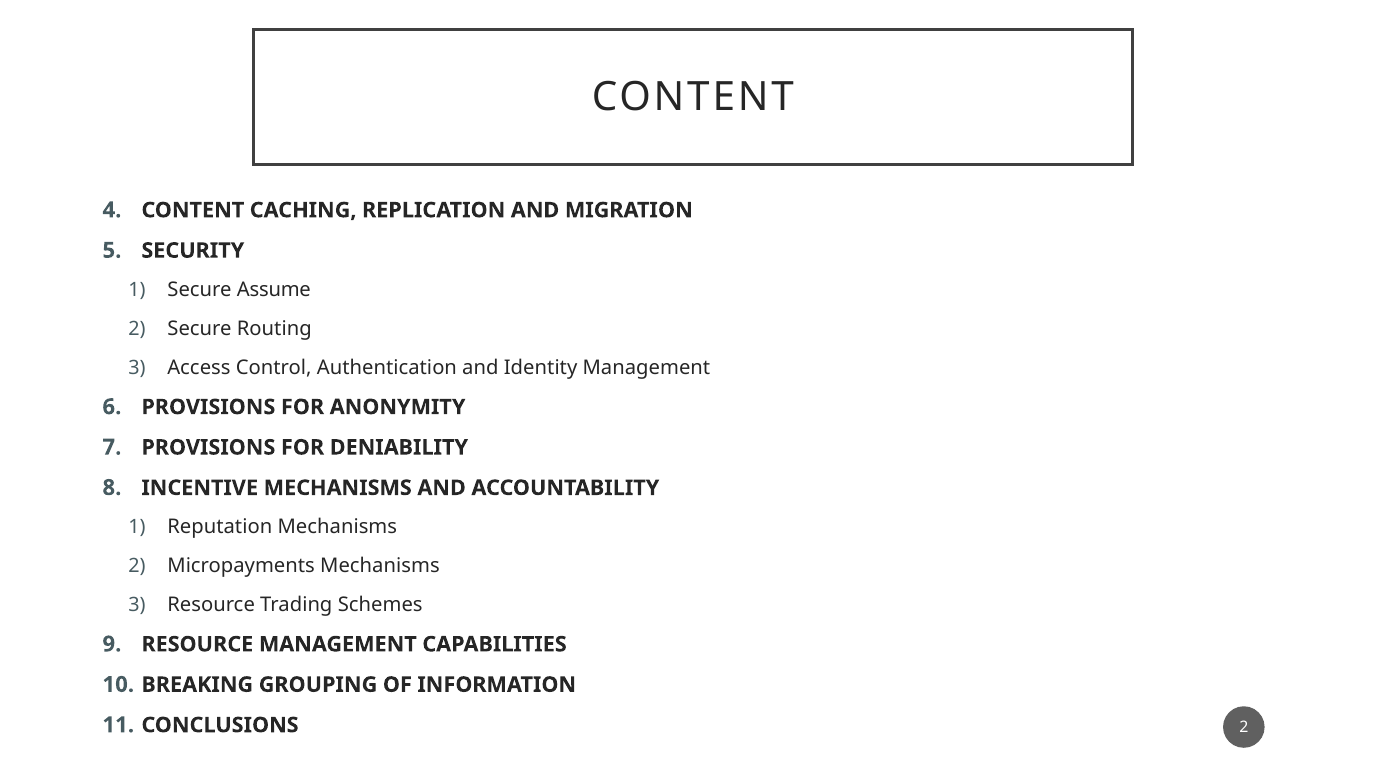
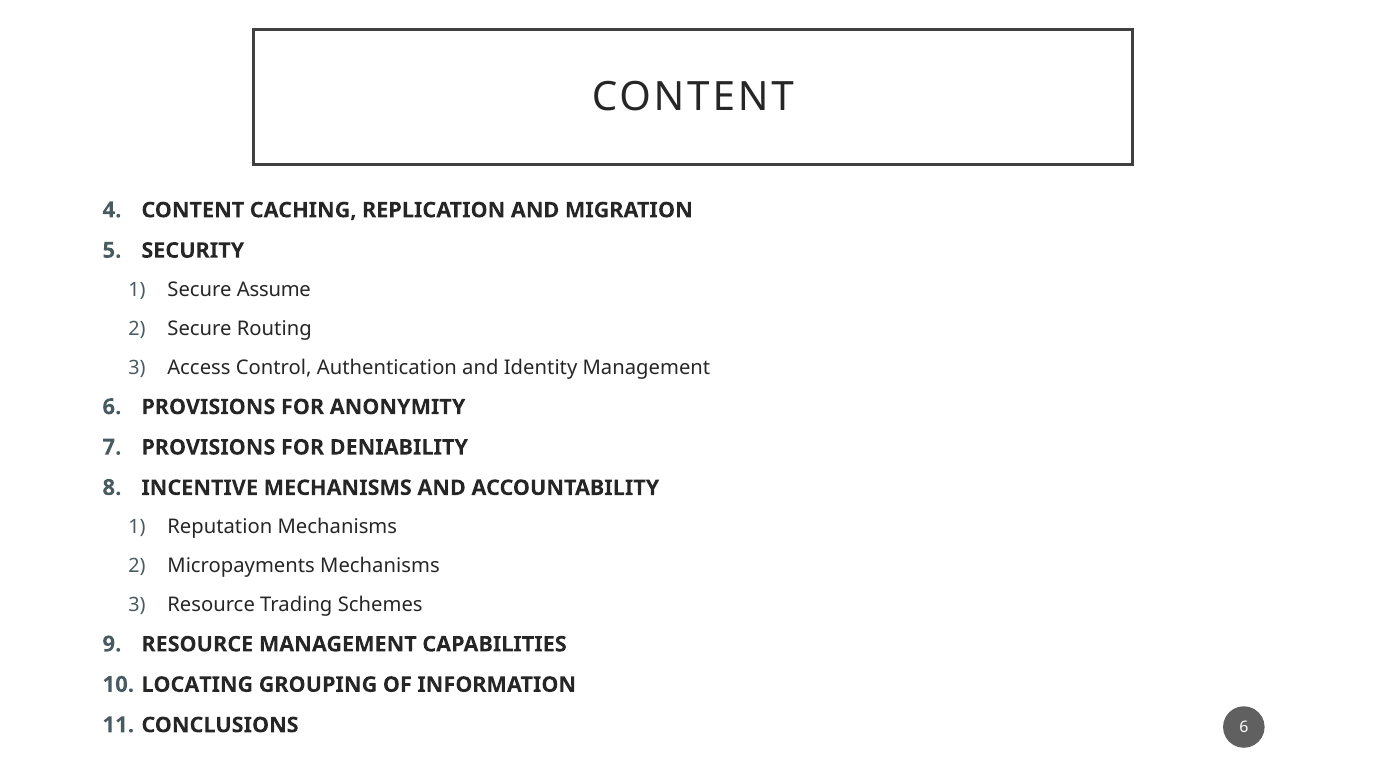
BREAKING: BREAKING -> LOCATING (197, 685)
CONCLUSIONS 2: 2 -> 6 (1244, 727)
